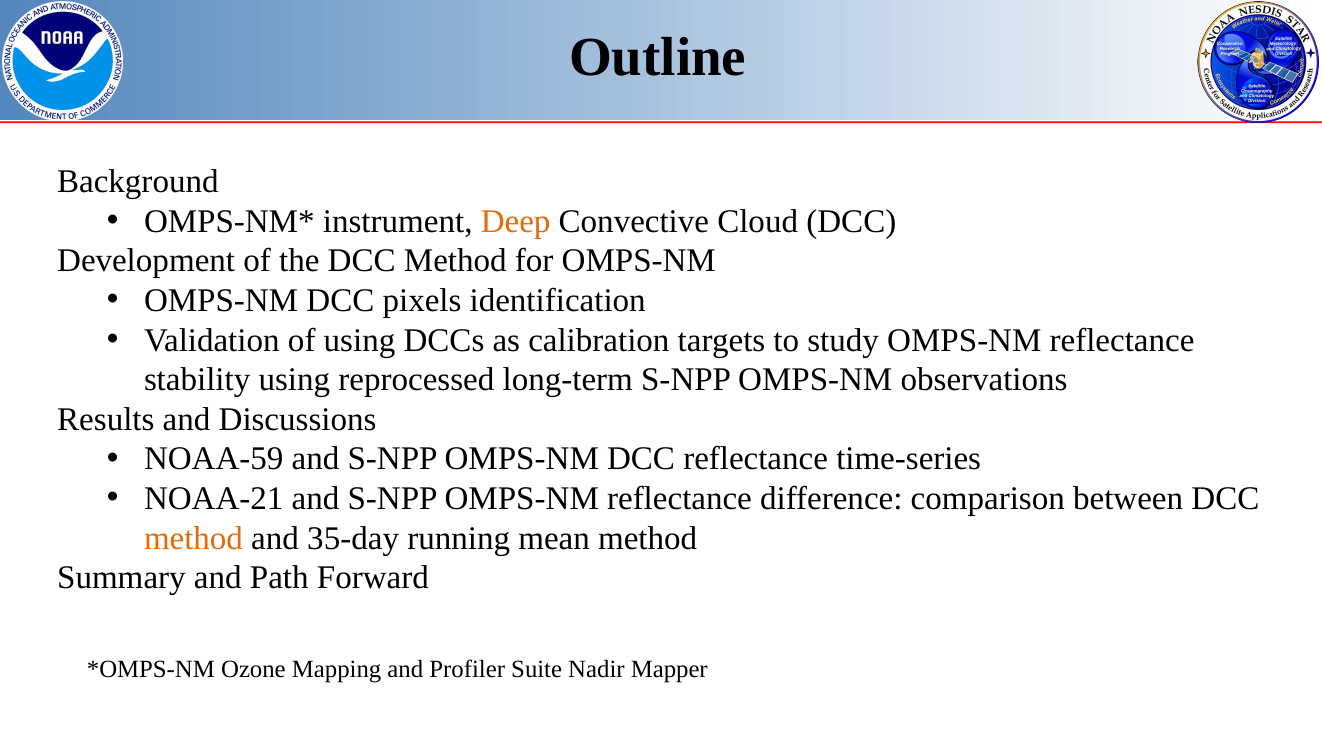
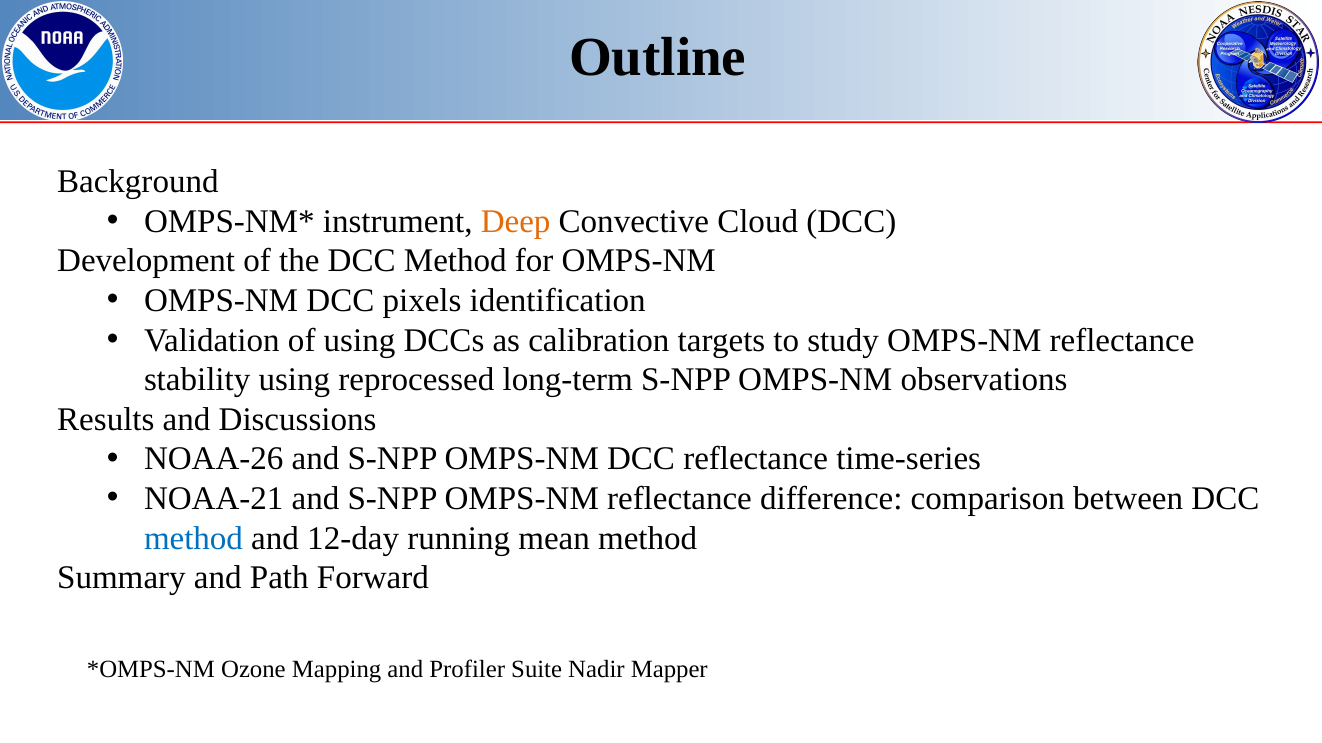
NOAA-59: NOAA-59 -> NOAA-26 (214, 459)
method colour: orange -> blue (194, 539)
35-day: 35-day -> 12-day (353, 539)
